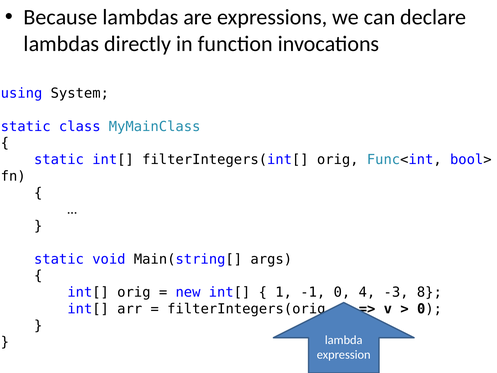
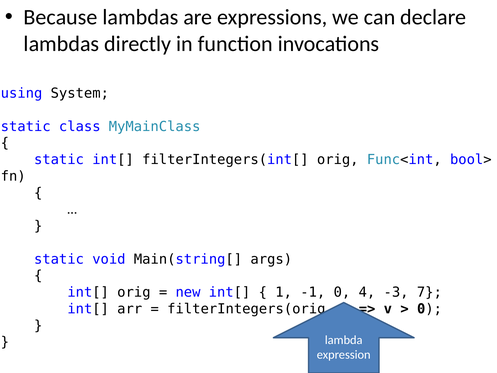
8: 8 -> 7 (429, 292)
